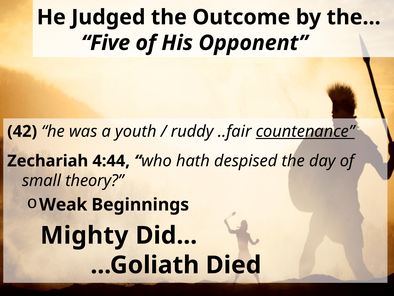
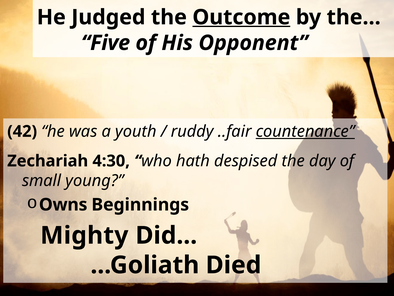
Outcome underline: none -> present (241, 17)
4:44: 4:44 -> 4:30 (111, 161)
theory: theory -> young (95, 180)
Weak: Weak -> Owns (63, 204)
